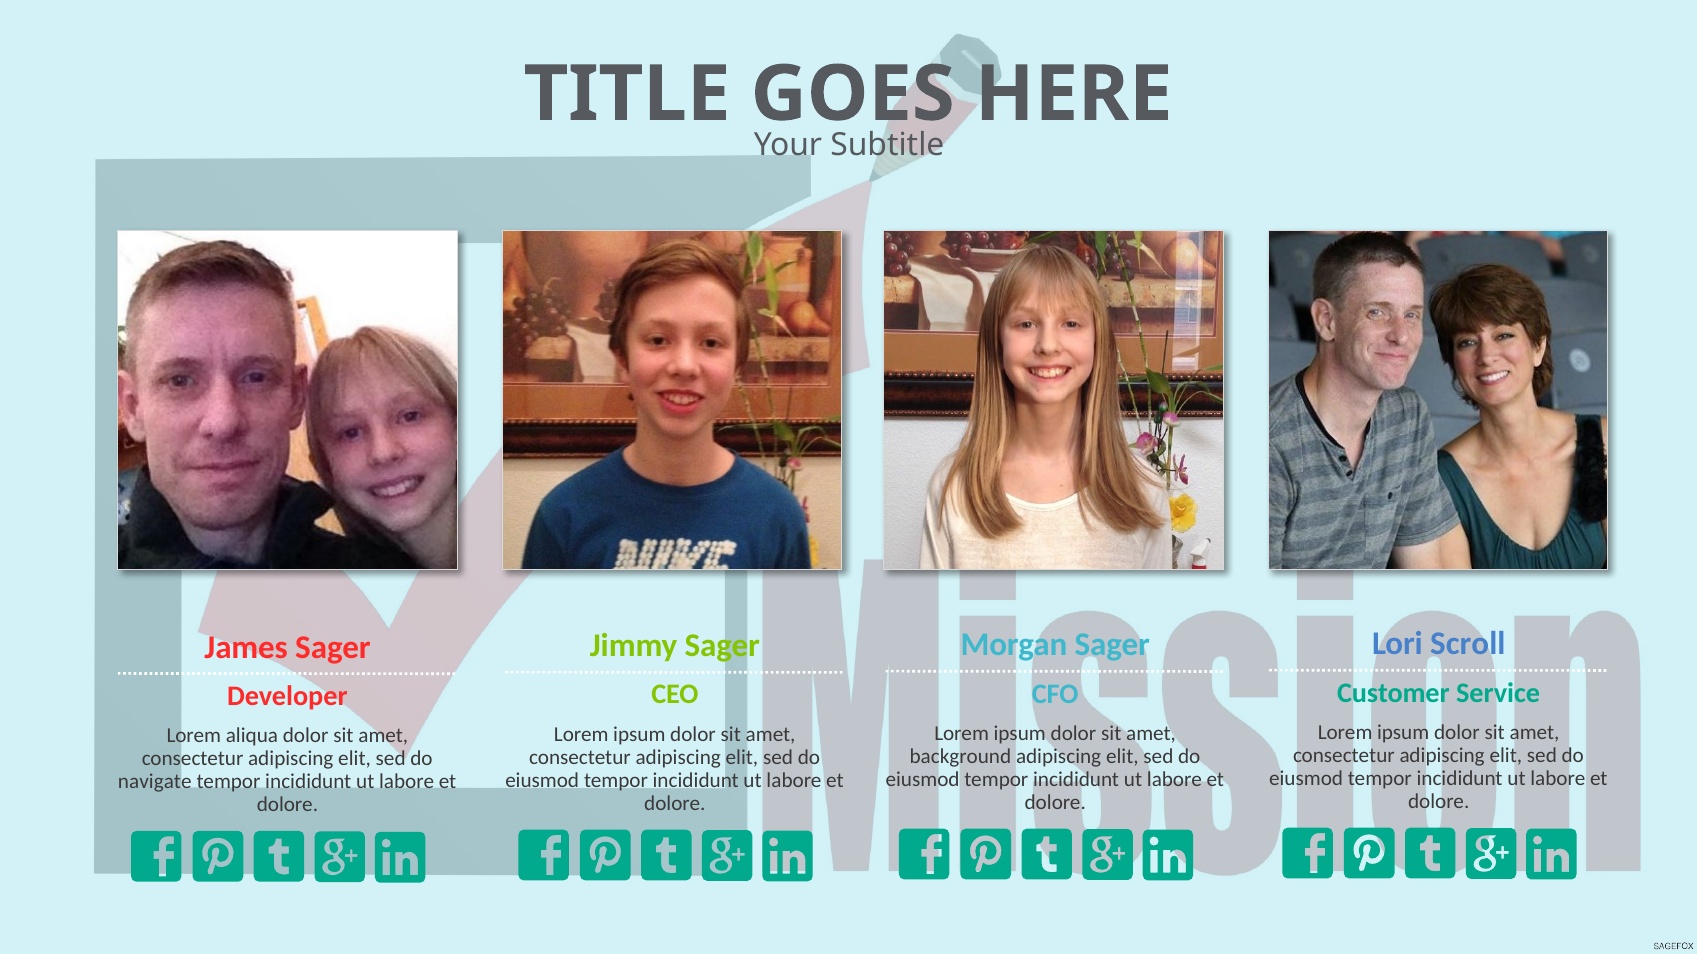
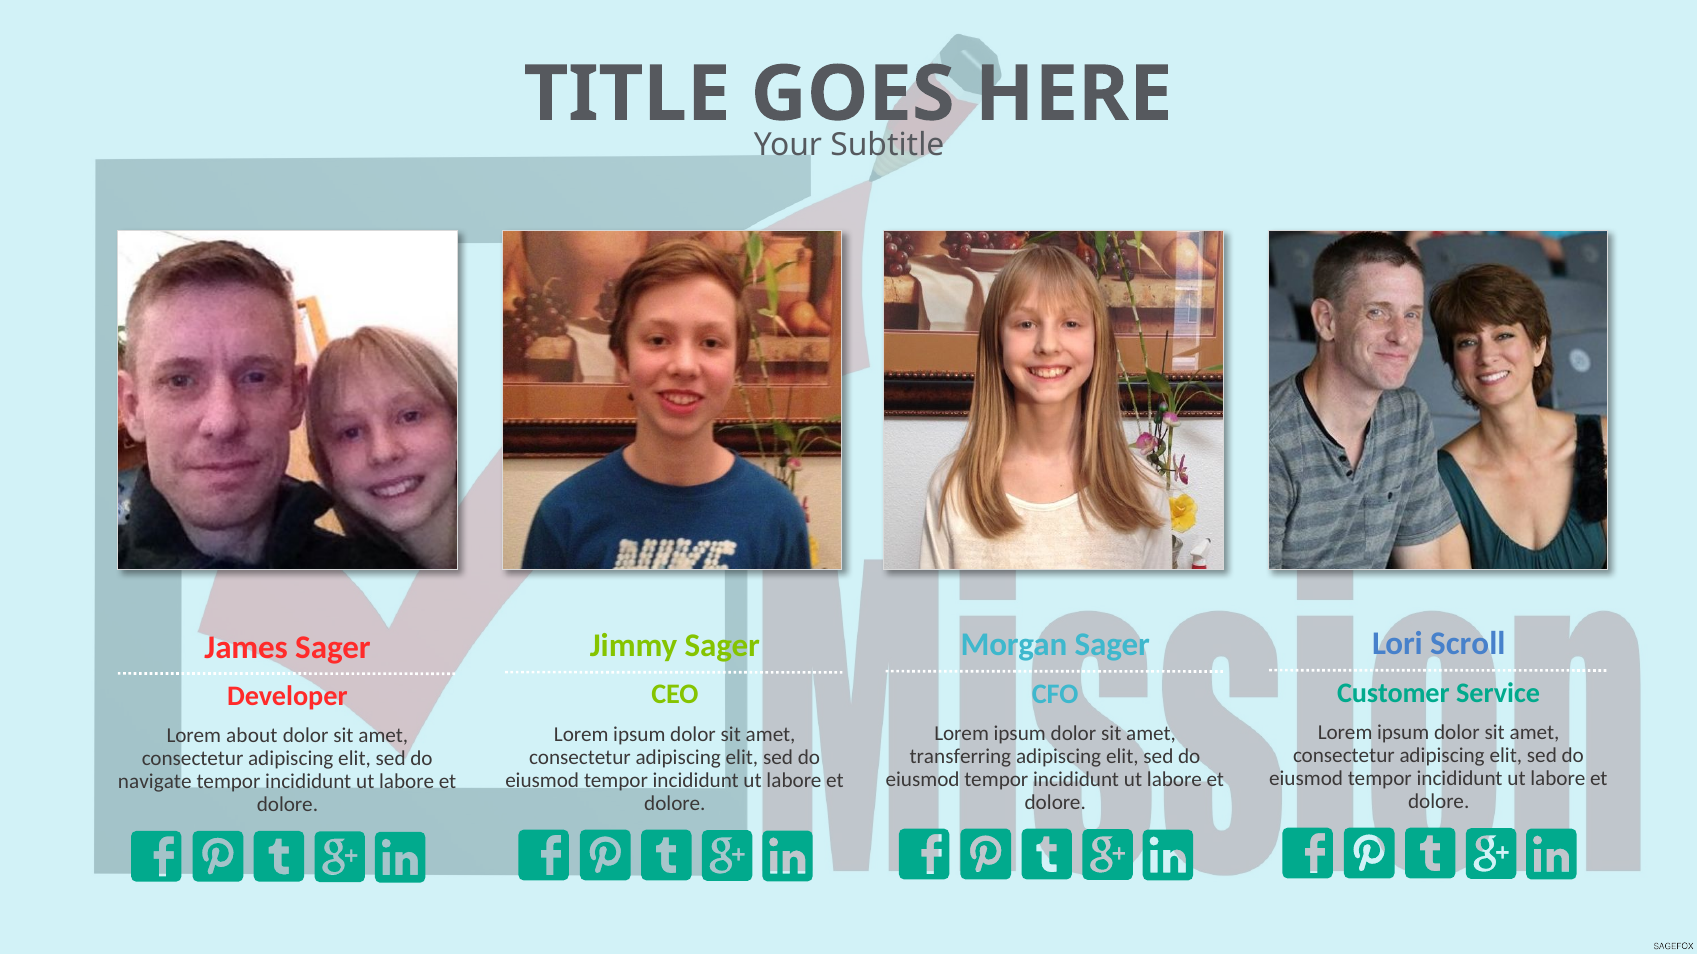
aliqua: aliqua -> about (252, 736)
background: background -> transferring (960, 757)
